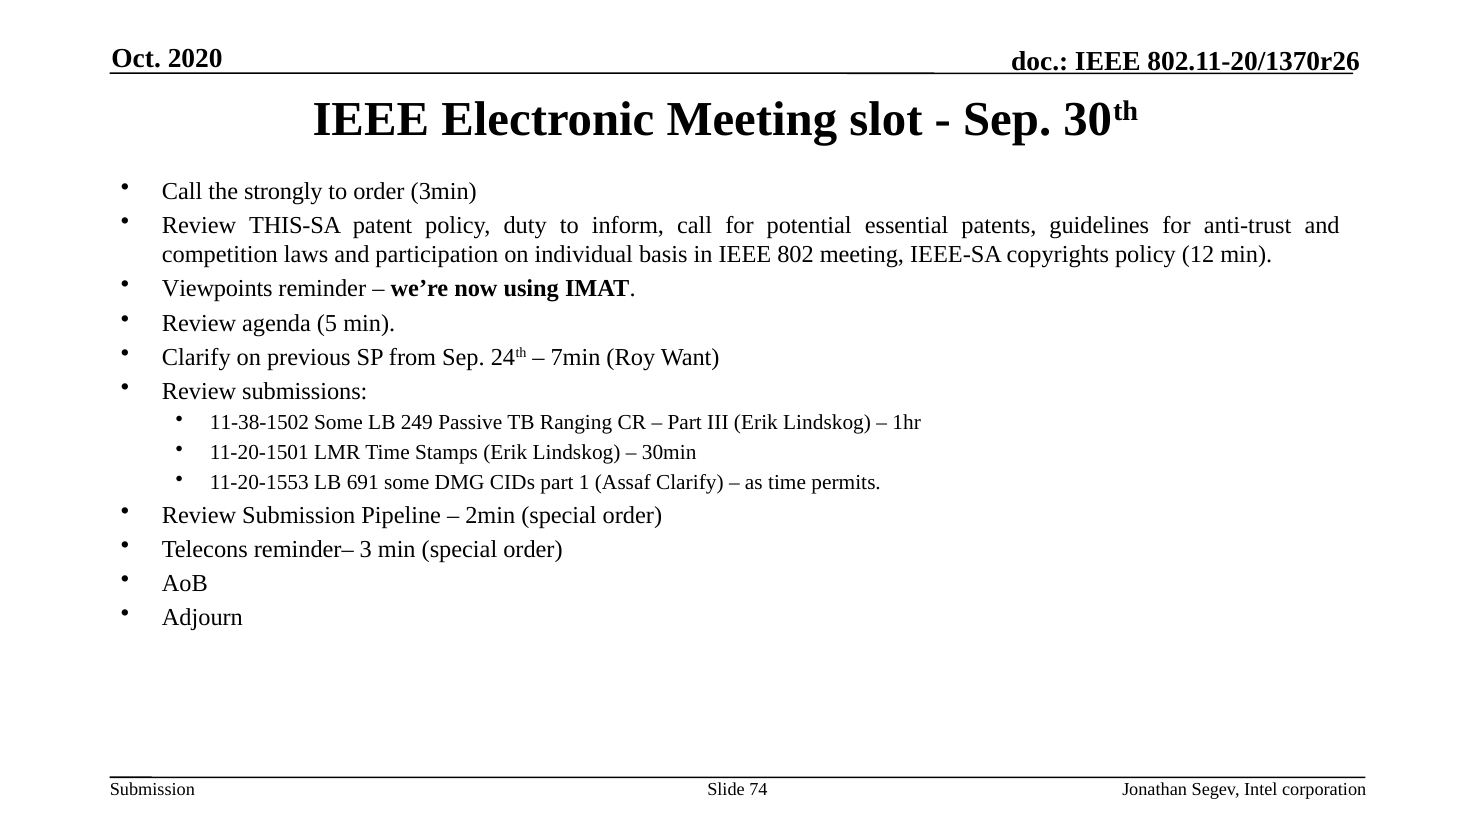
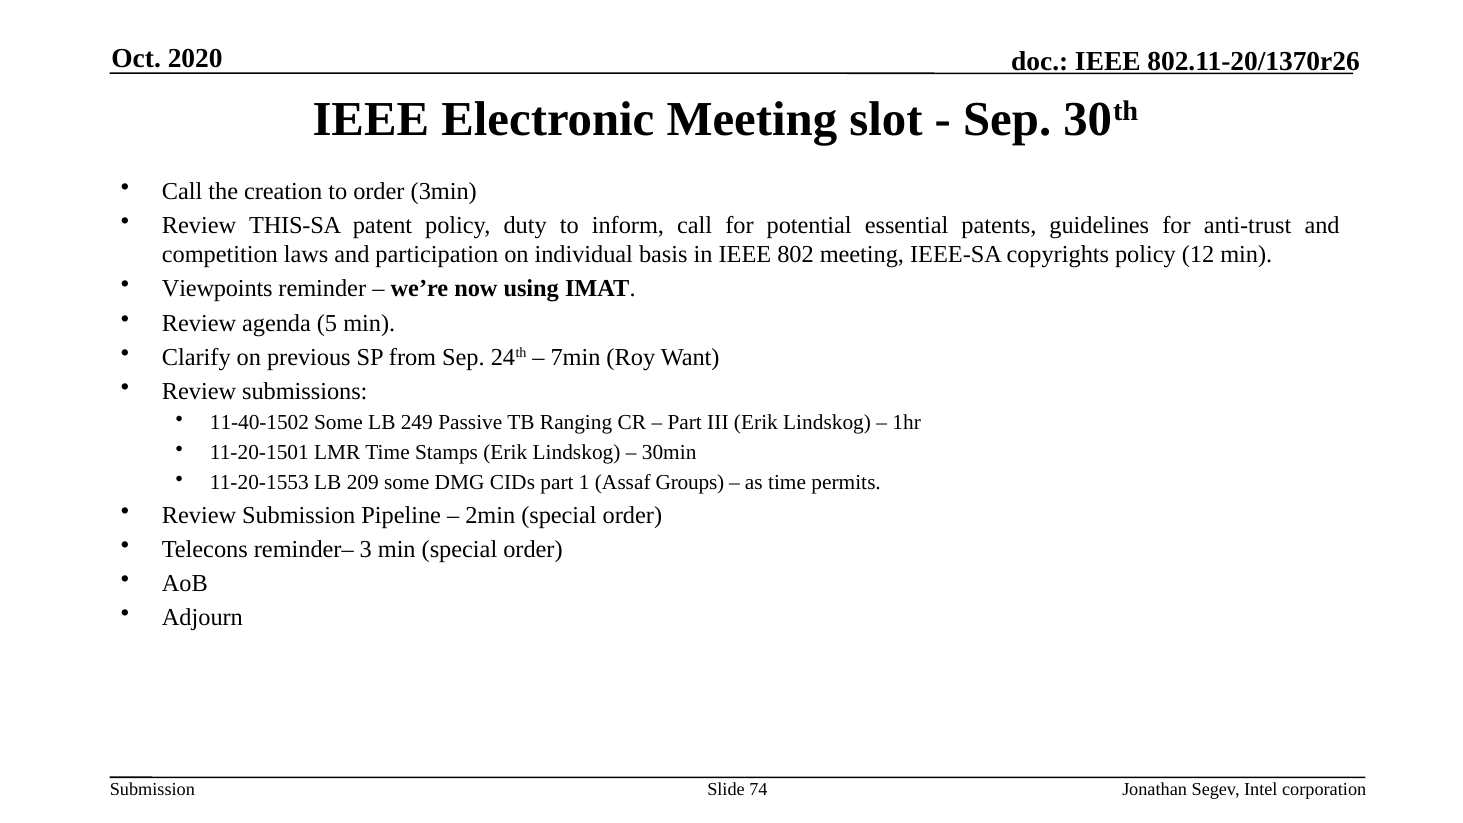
strongly: strongly -> creation (283, 191)
11-38-1502: 11-38-1502 -> 11-40-1502 (259, 423)
691: 691 -> 209 (363, 483)
Assaf Clarify: Clarify -> Groups (690, 483)
